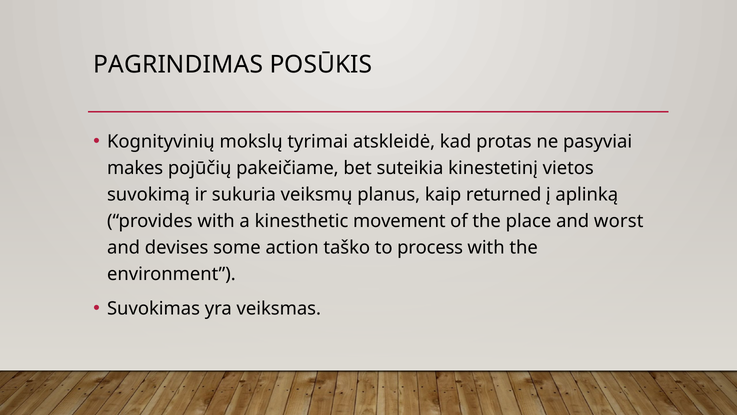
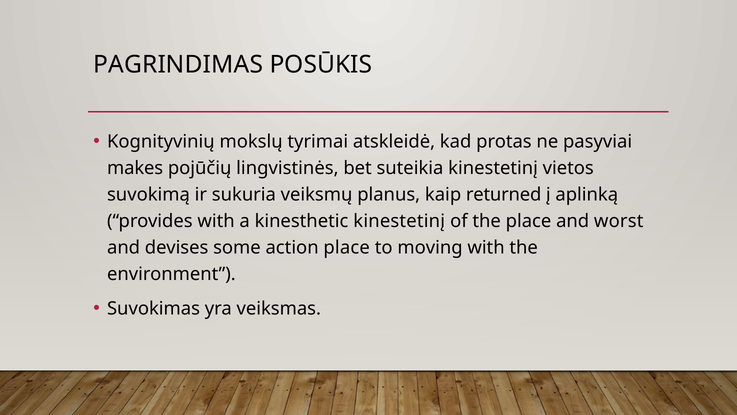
pakeičiame: pakeičiame -> lingvistinės (287, 168)
kinesthetic movement: movement -> kinestetinį (399, 221)
action taško: taško -> place (347, 247)
process: process -> moving (430, 247)
